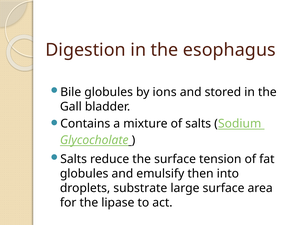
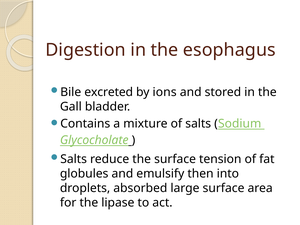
Bile globules: globules -> excreted (109, 92)
substrate: substrate -> absorbed (140, 188)
